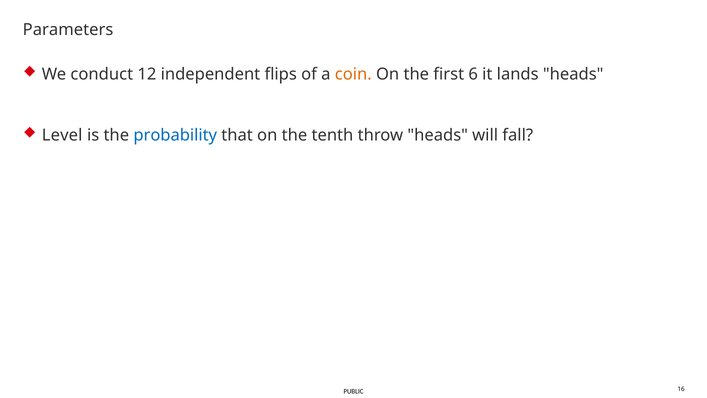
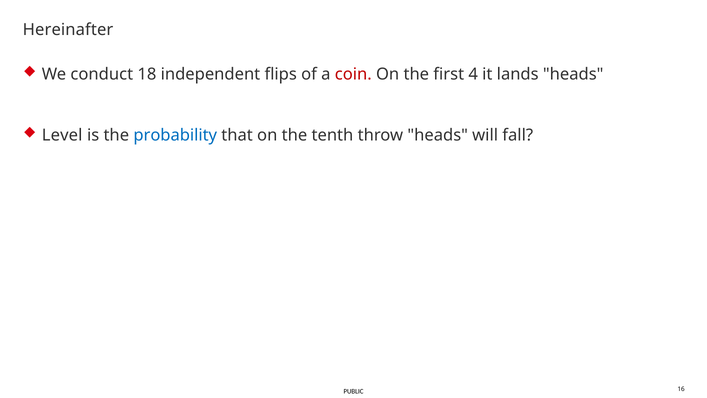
Parameters: Parameters -> Hereinafter (68, 30)
12: 12 -> 18 (147, 74)
coin colour: orange -> red (353, 74)
6: 6 -> 4 (473, 74)
